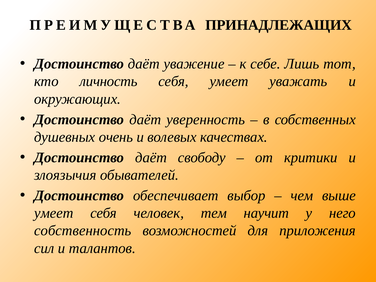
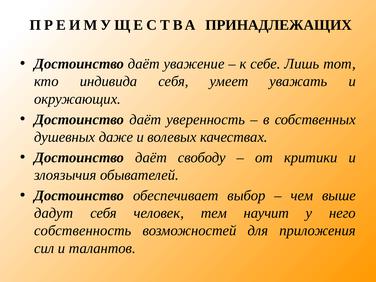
личность: личность -> индивида (109, 81)
очень: очень -> даже (116, 137)
умеет: умеет -> дадут (54, 213)
